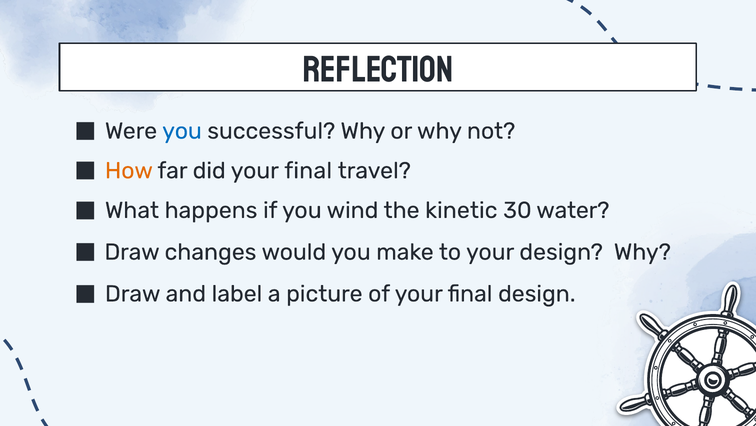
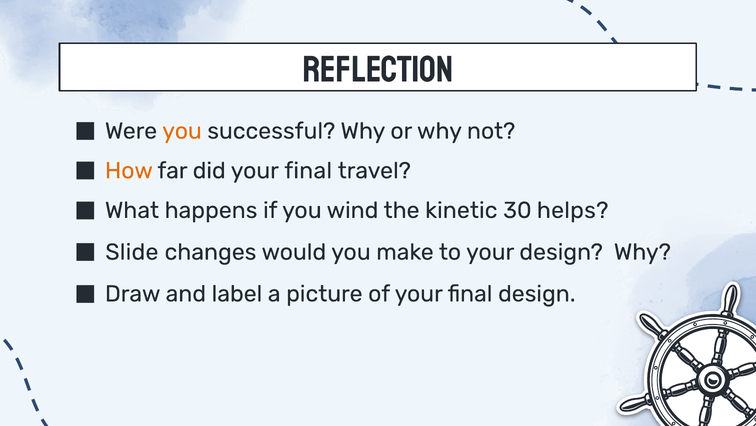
you colour: blue -> orange (182, 131)
water: water -> helps (573, 210)
Draw: Draw -> Slide (132, 252)
